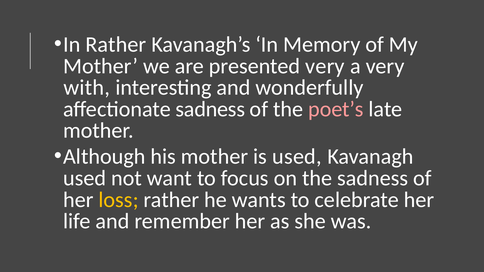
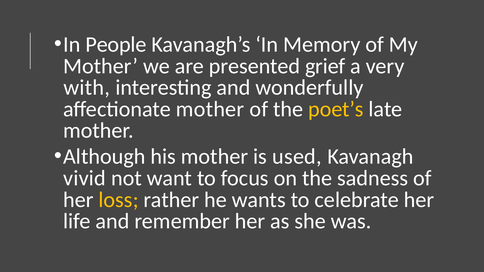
In Rather: Rather -> People (116, 45)
presented very: very -> grief (325, 66)
affectionate sadness: sadness -> mother (210, 109)
poet’s colour: pink -> yellow (336, 109)
used: used -> vivid (85, 178)
